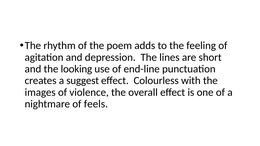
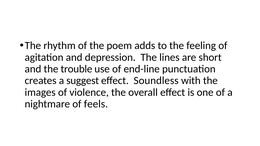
looking: looking -> trouble (76, 69)
Colourless: Colourless -> Soundless (156, 81)
